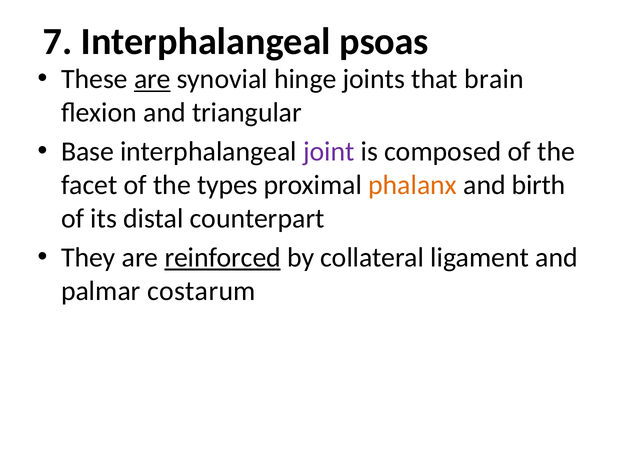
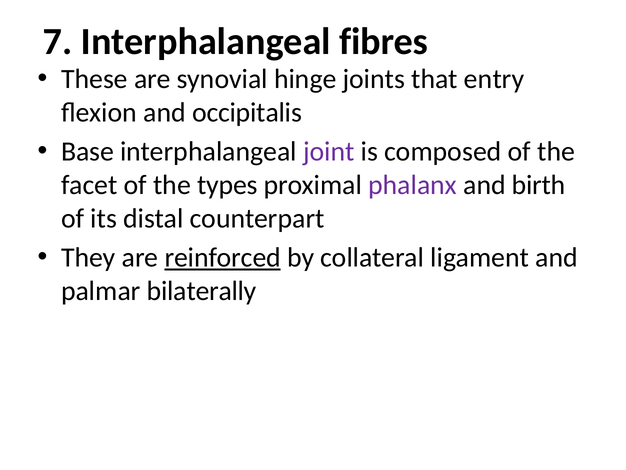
psoas: psoas -> fibres (384, 42)
are underline: present -> none (152, 79)
brain: brain -> entry (494, 79)
triangular: triangular -> occipitalis (247, 113)
phalanx colour: orange -> purple (413, 185)
costarum: costarum -> bilaterally (202, 291)
